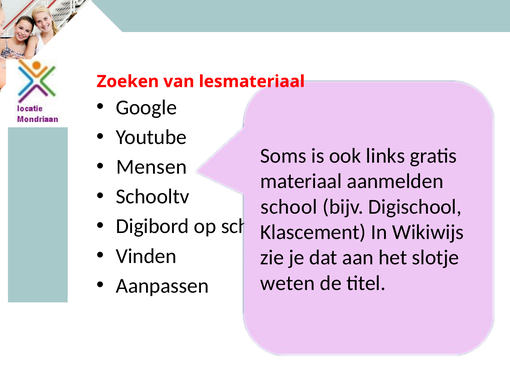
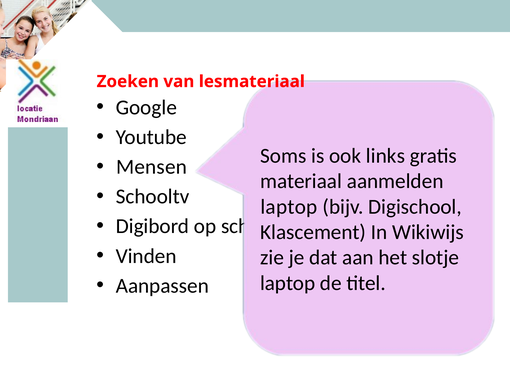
school: school -> laptop (289, 207)
weten: weten -> laptop (288, 283)
